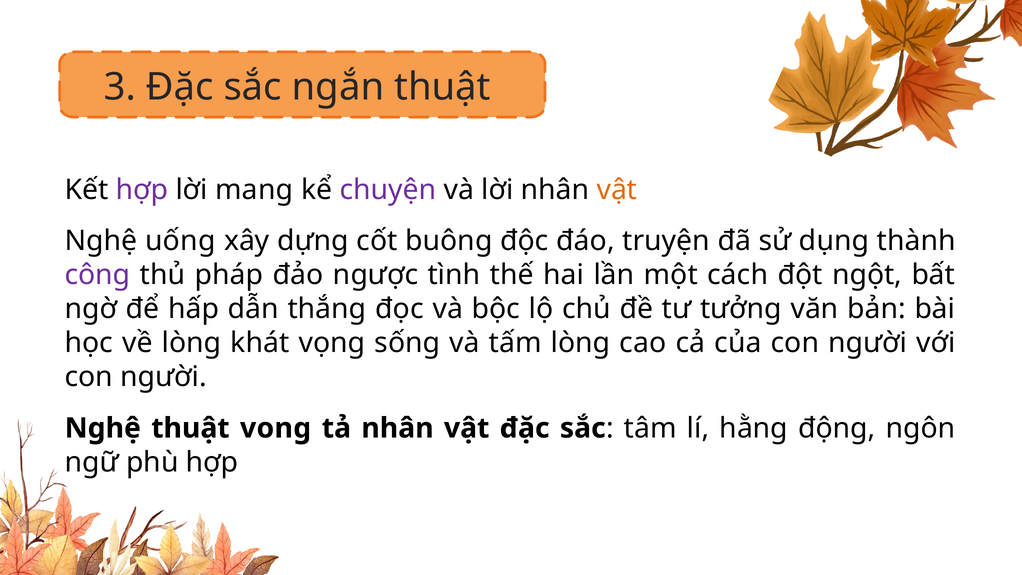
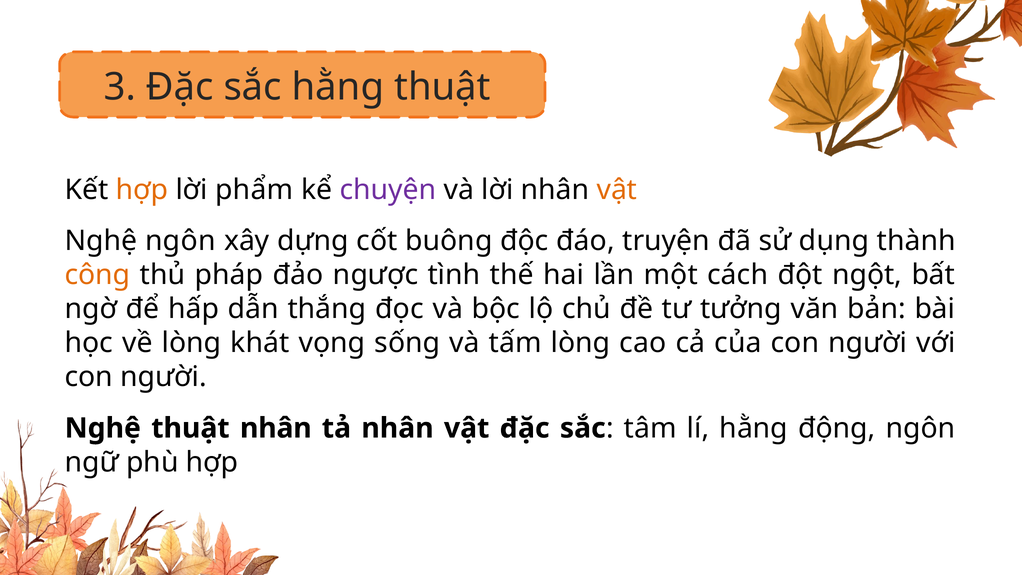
sắc ngắn: ngắn -> hằng (338, 87)
hợp colour: purple -> orange (142, 190)
mang: mang -> phẩm (254, 190)
Nghệ uống: uống -> ngôn (180, 241)
công colour: purple -> orange (98, 275)
thuật vọng: vọng -> nhân (276, 428)
